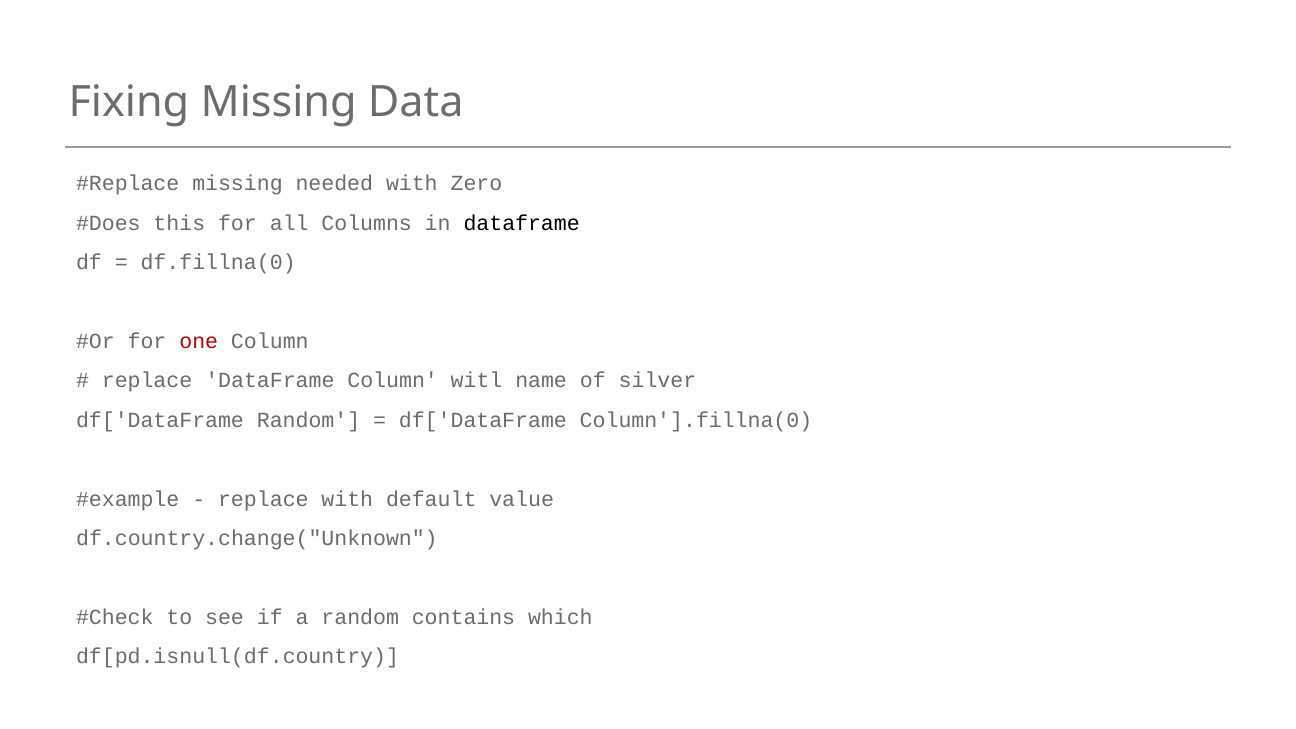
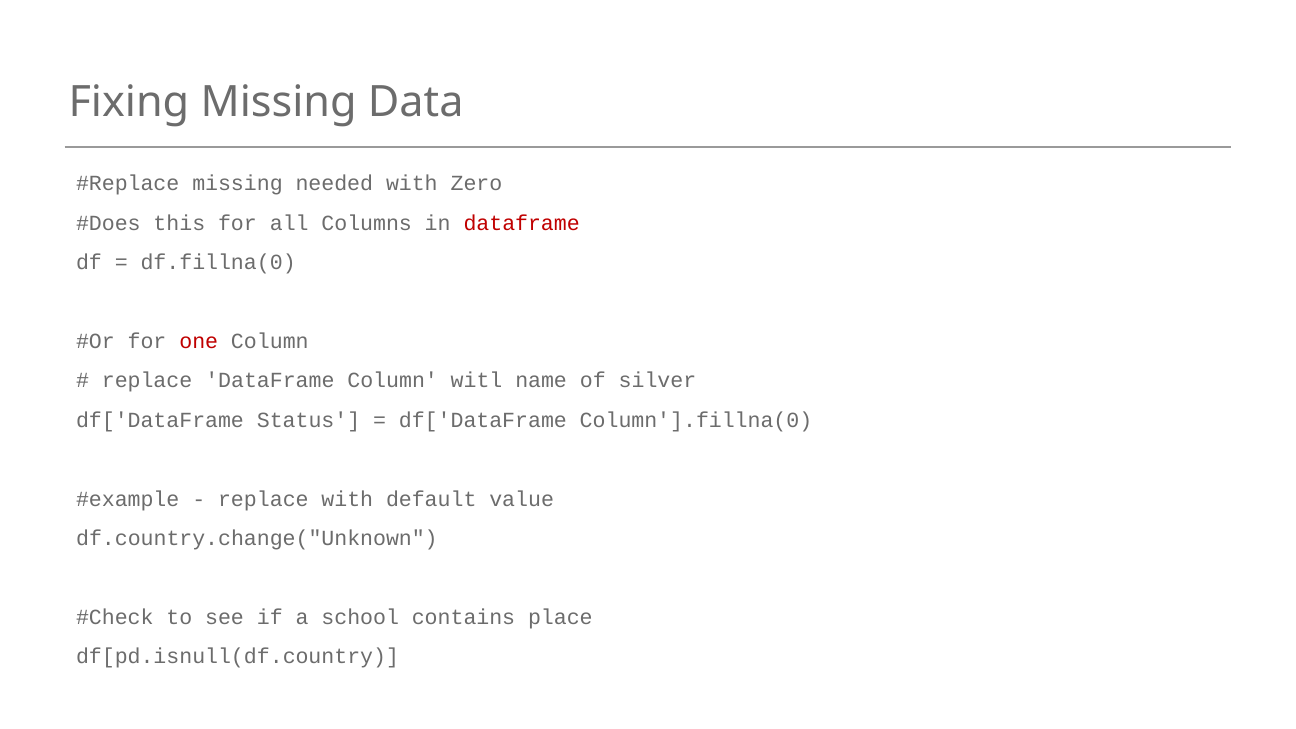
dataframe colour: black -> red (522, 223)
df['DataFrame Random: Random -> Status (309, 420)
a random: random -> school (360, 617)
which: which -> place (560, 617)
